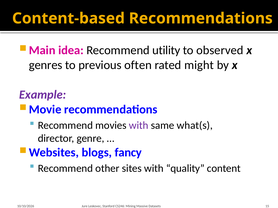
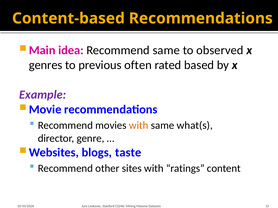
Recommend utility: utility -> same (166, 50)
might: might -> based (199, 65)
with colour: purple -> orange (139, 126)
fancy: fancy -> taste (128, 153)
quality: quality -> ratings (185, 169)
